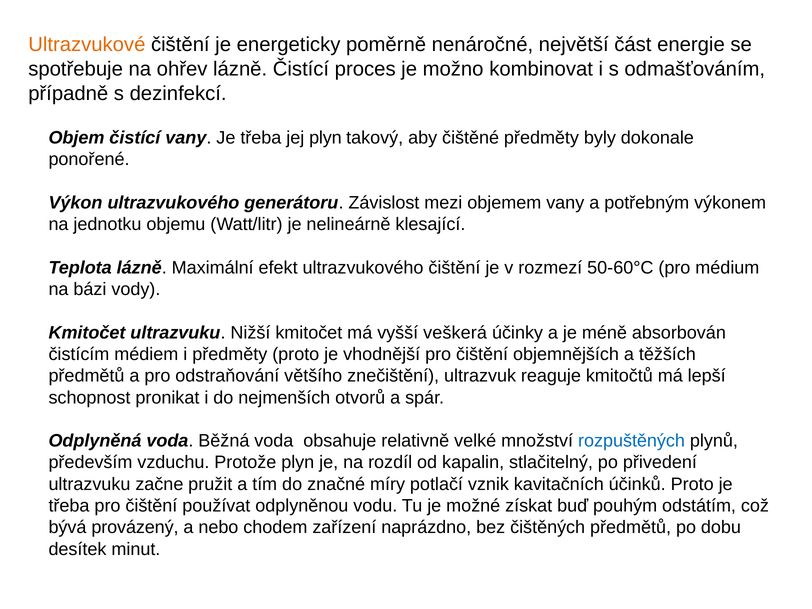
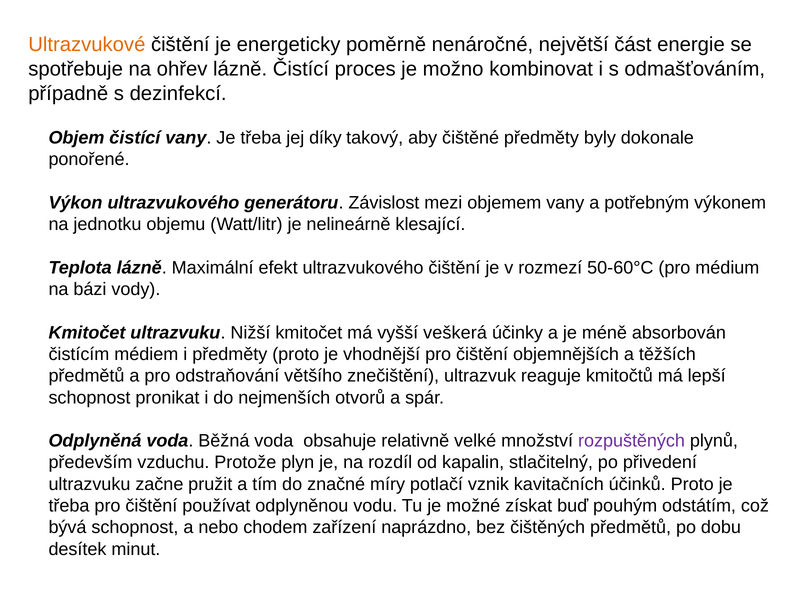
jej plyn: plyn -> díky (325, 138)
rozpuštěných colour: blue -> purple (632, 441)
bývá provázený: provázený -> schopnost (135, 527)
